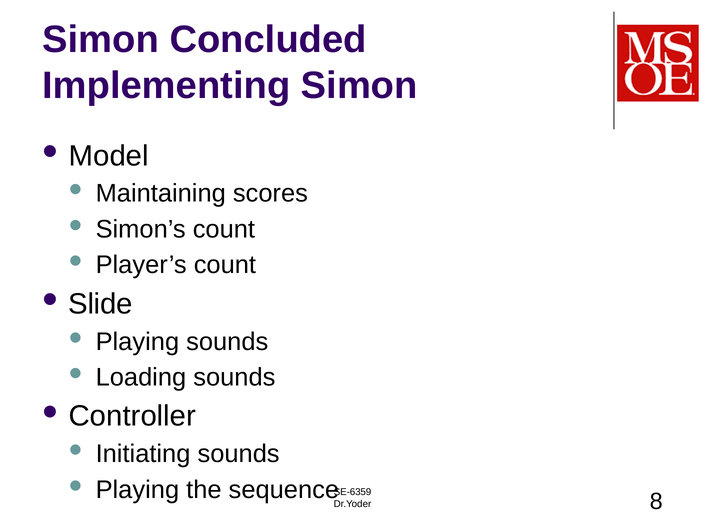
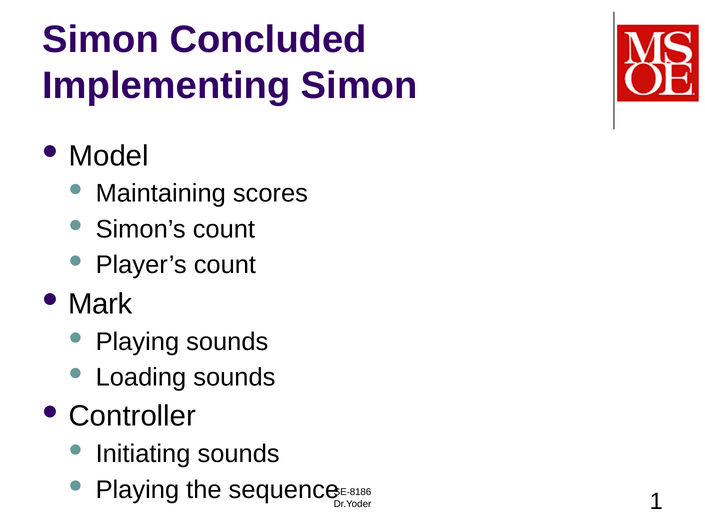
Slide: Slide -> Mark (100, 304)
SE-6359: SE-6359 -> SE-8186 (353, 492)
8: 8 -> 1 (656, 501)
